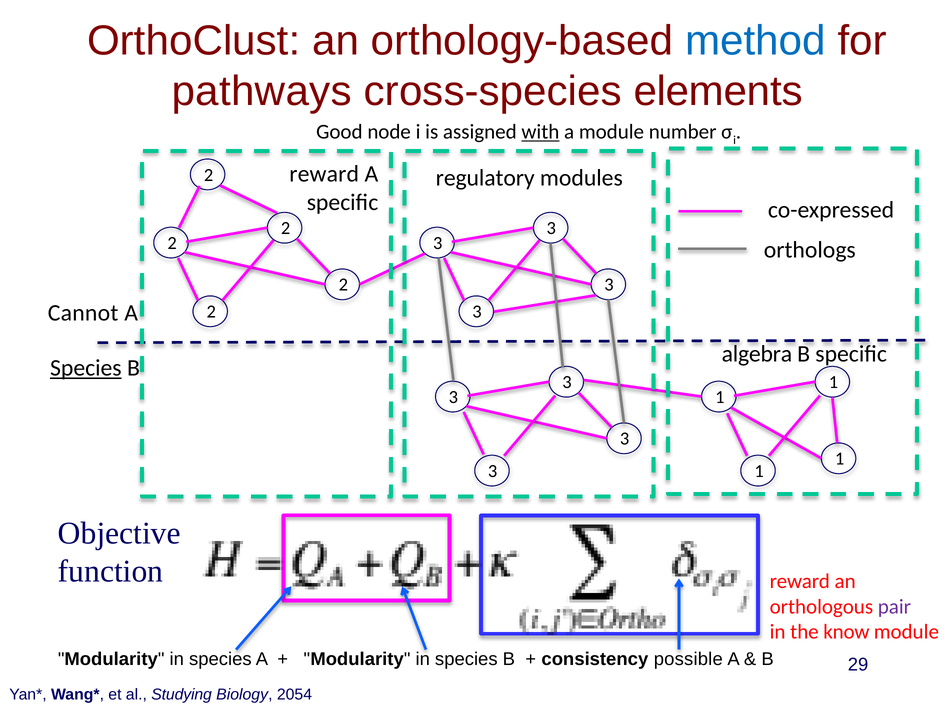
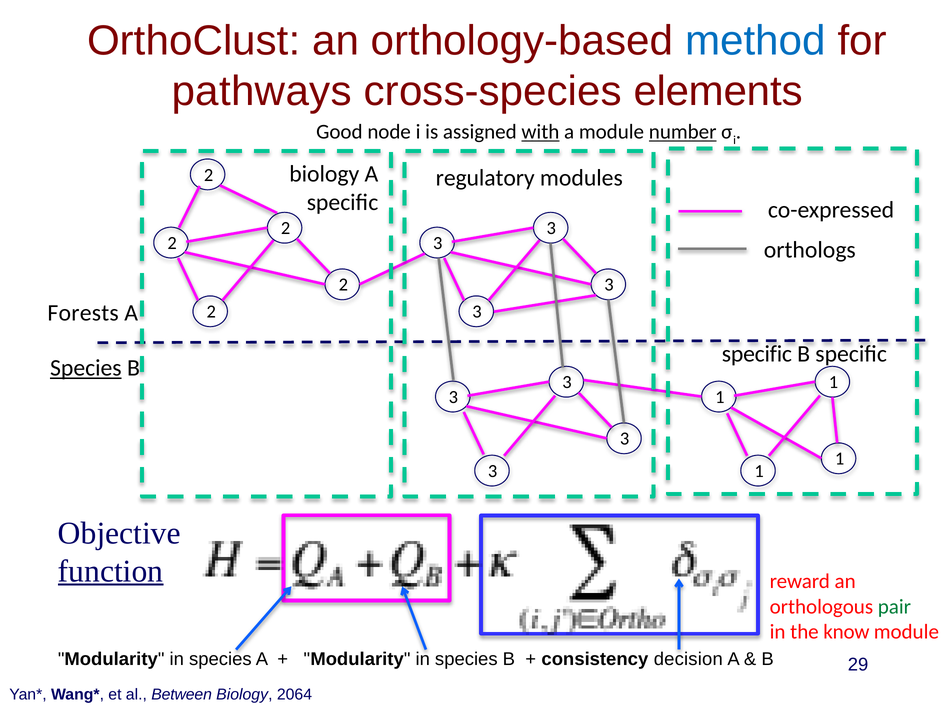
number underline: none -> present (683, 132)
reward: reward -> biology (324, 174)
Cannot: Cannot -> Forests (83, 313)
algebra: algebra -> specific (757, 354)
function underline: none -> present (111, 572)
pair colour: purple -> green (894, 607)
possible: possible -> decision (688, 660)
Studying: Studying -> Between (182, 695)
2054: 2054 -> 2064 (294, 695)
